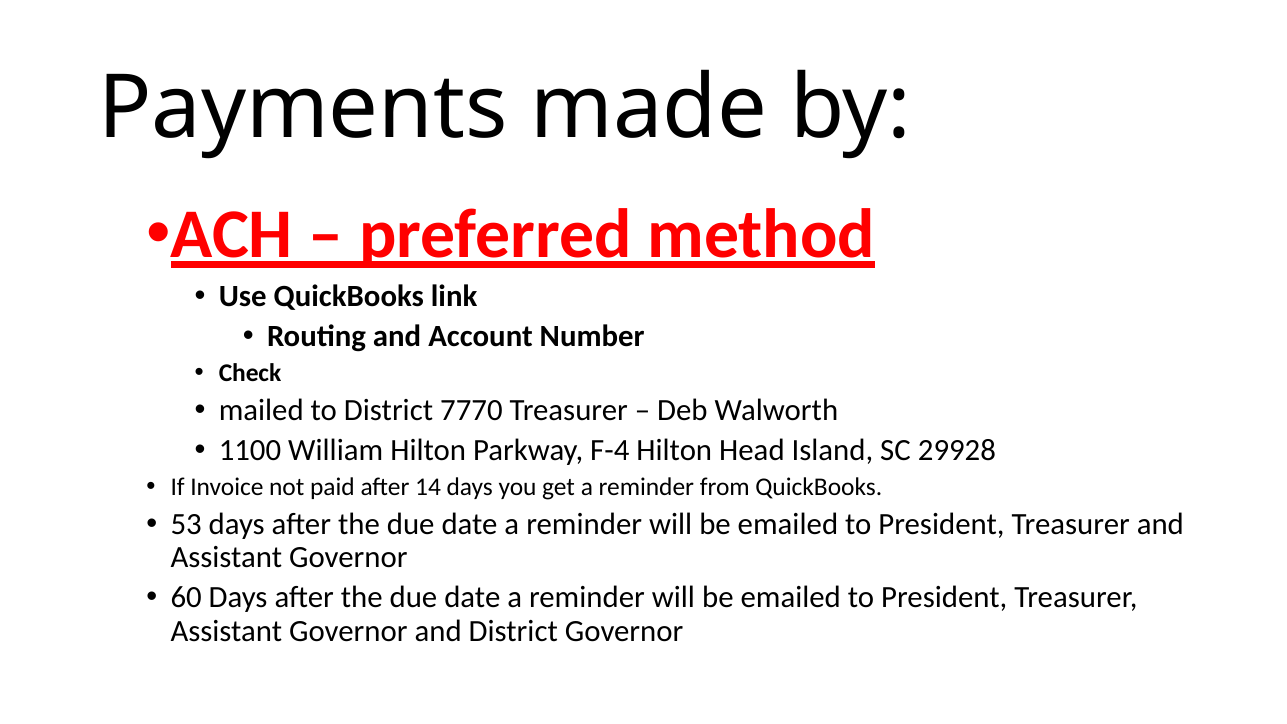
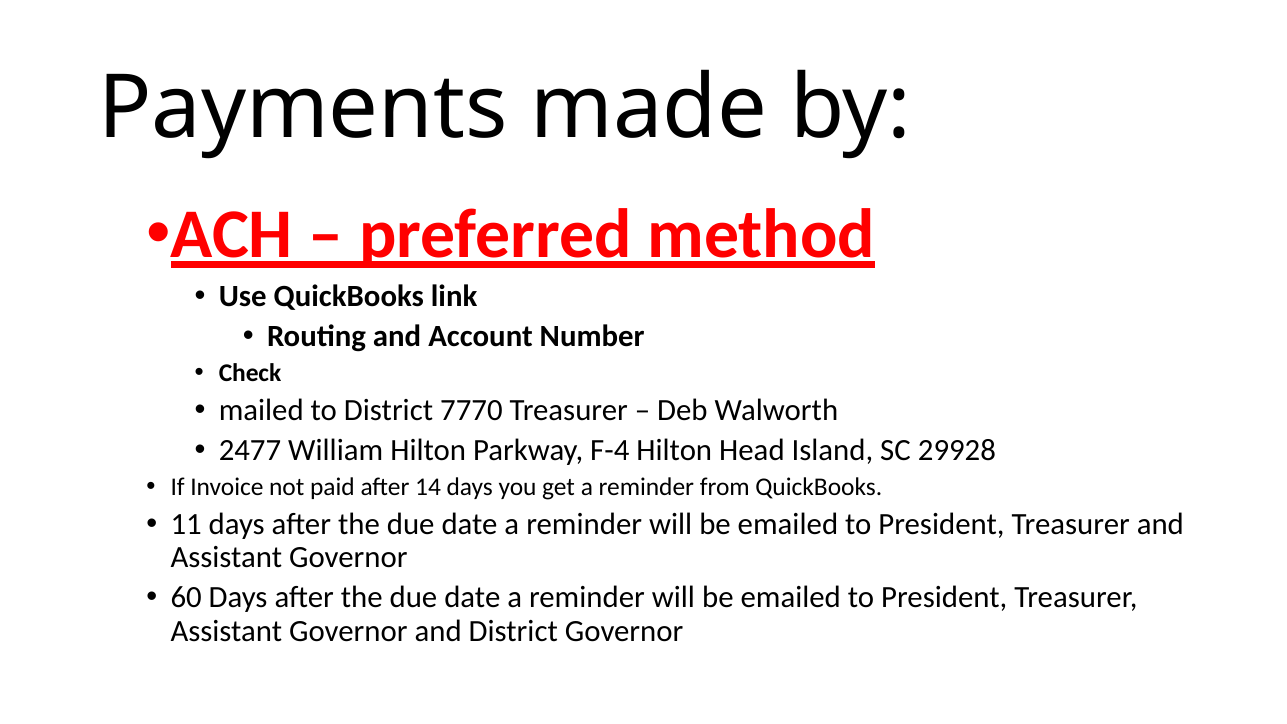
1100: 1100 -> 2477 (250, 450)
53: 53 -> 11 (186, 524)
